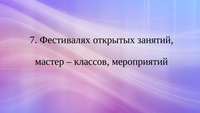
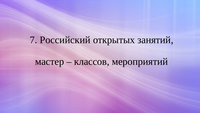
Фестивалях: Фестивалях -> Российский (65, 40)
